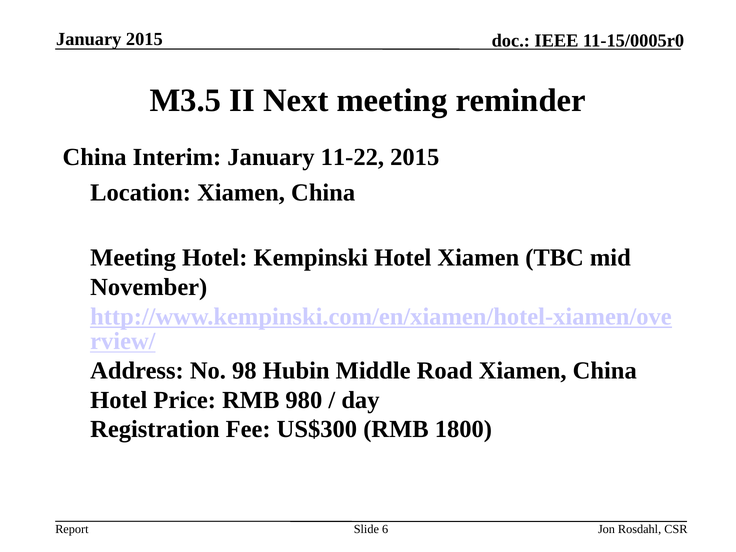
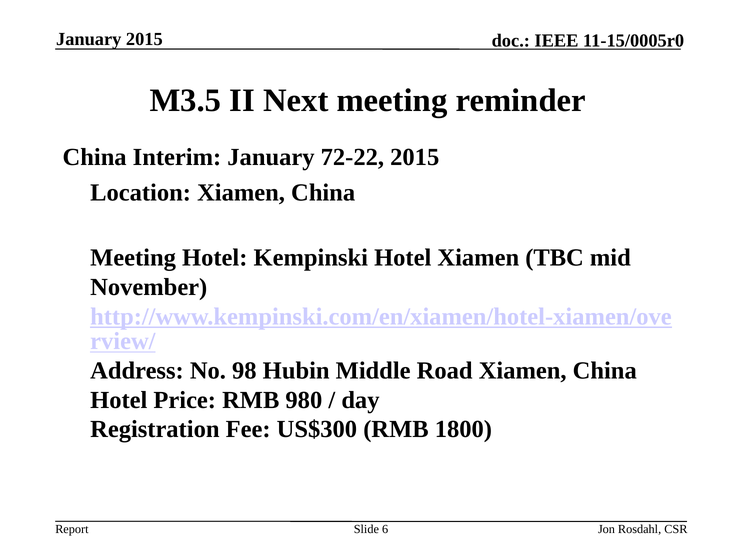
11-22: 11-22 -> 72-22 (352, 157)
